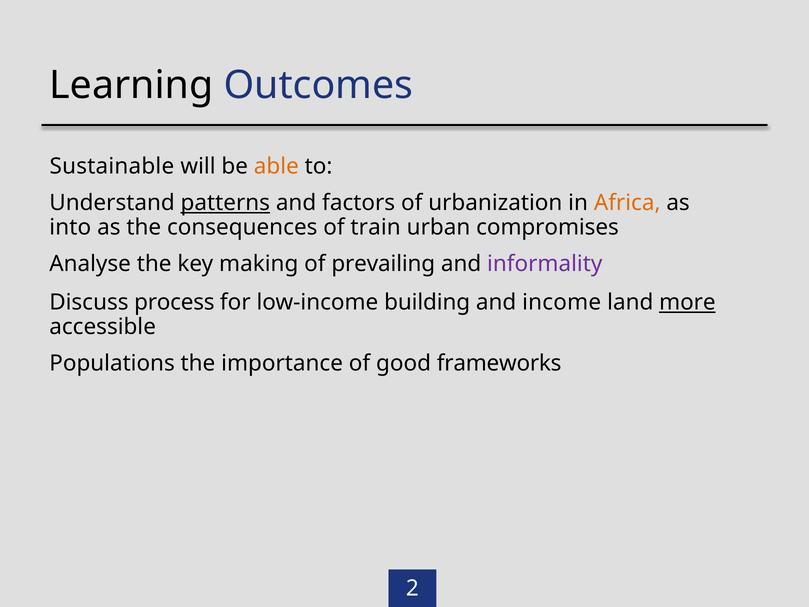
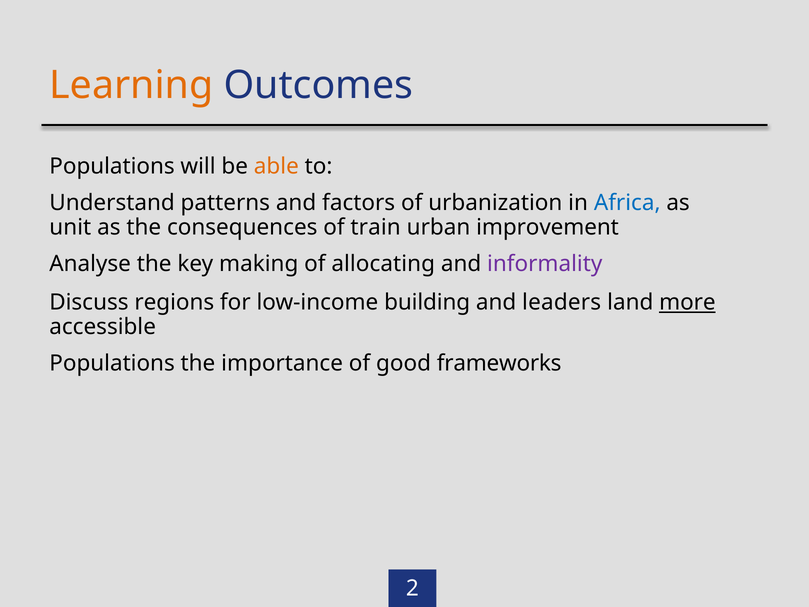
Learning colour: black -> orange (131, 85)
Sustainable: Sustainable -> Populations (112, 166)
patterns underline: present -> none (225, 203)
Africa colour: orange -> blue (627, 203)
into: into -> unit (70, 227)
compromises: compromises -> improvement (548, 227)
prevailing: prevailing -> allocating (383, 263)
process: process -> regions (174, 302)
income: income -> leaders (562, 302)
